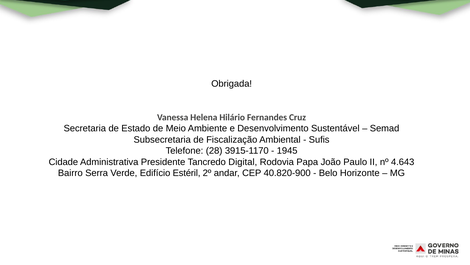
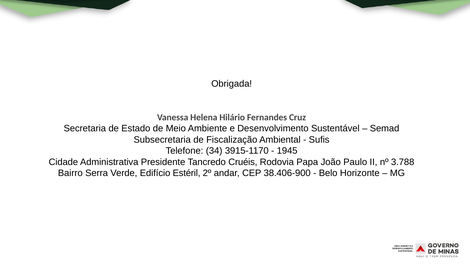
28: 28 -> 34 (214, 151)
Digital: Digital -> Cruéis (243, 162)
4.643: 4.643 -> 3.788 (403, 162)
40.820-900: 40.820-900 -> 38.406-900 (287, 173)
